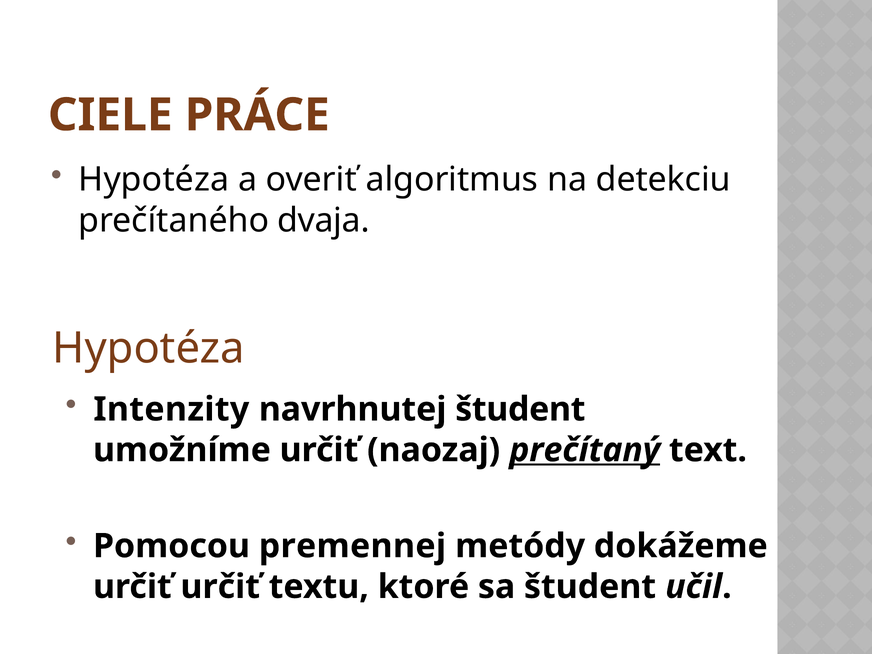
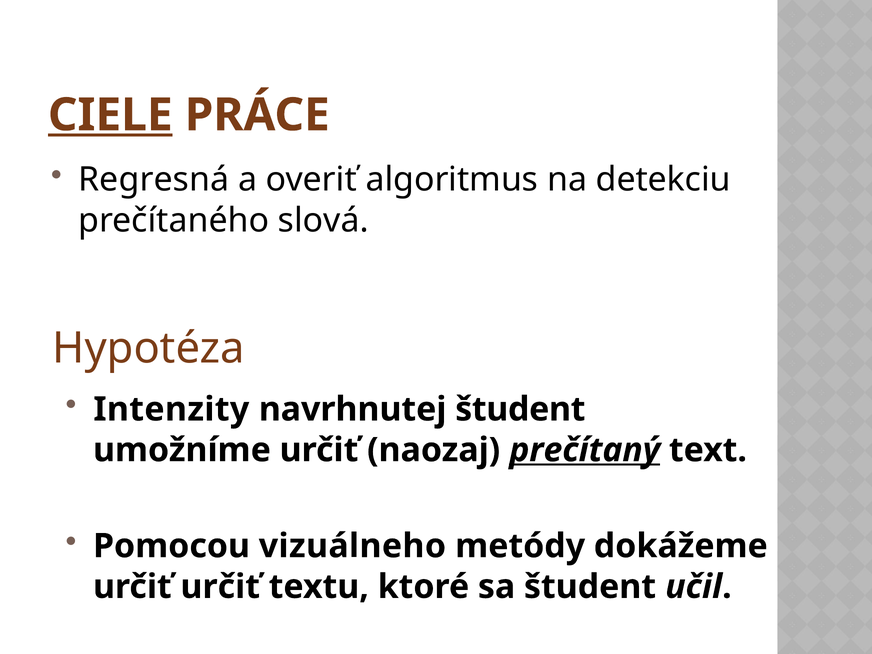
CIELE underline: none -> present (110, 115)
Hypotéza: Hypotéza -> Regresná (154, 180)
dvaja: dvaja -> slová (323, 220)
premennej: premennej -> vizuálneho (352, 546)
